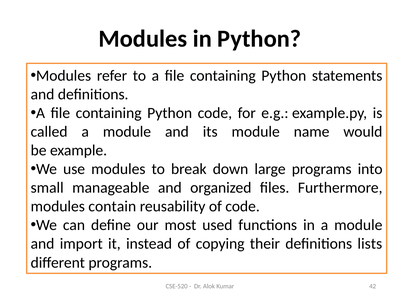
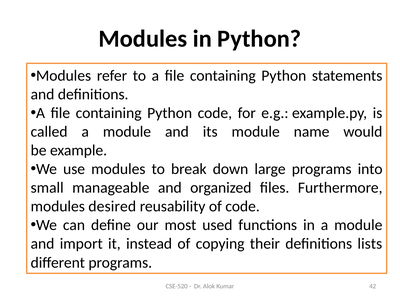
contain: contain -> desired (112, 207)
